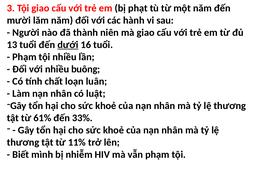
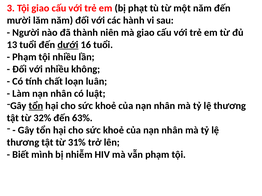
buông: buông -> không (86, 69)
tổn underline: none -> present (36, 106)
61%: 61% -> 32% (42, 118)
33%: 33% -> 63% (82, 118)
11%: 11% -> 31% (77, 143)
